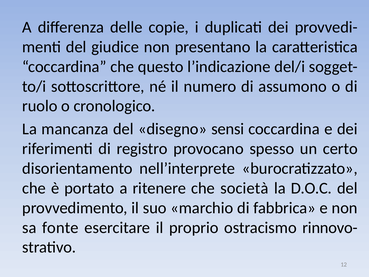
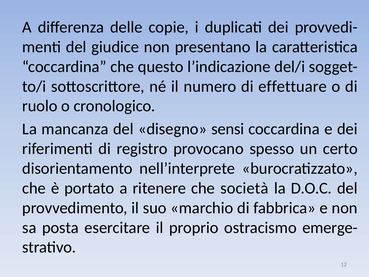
assumono: assumono -> effettuare (293, 86)
fonte: fonte -> posta (60, 227)
rinnovo-: rinnovo- -> emerge- (330, 227)
